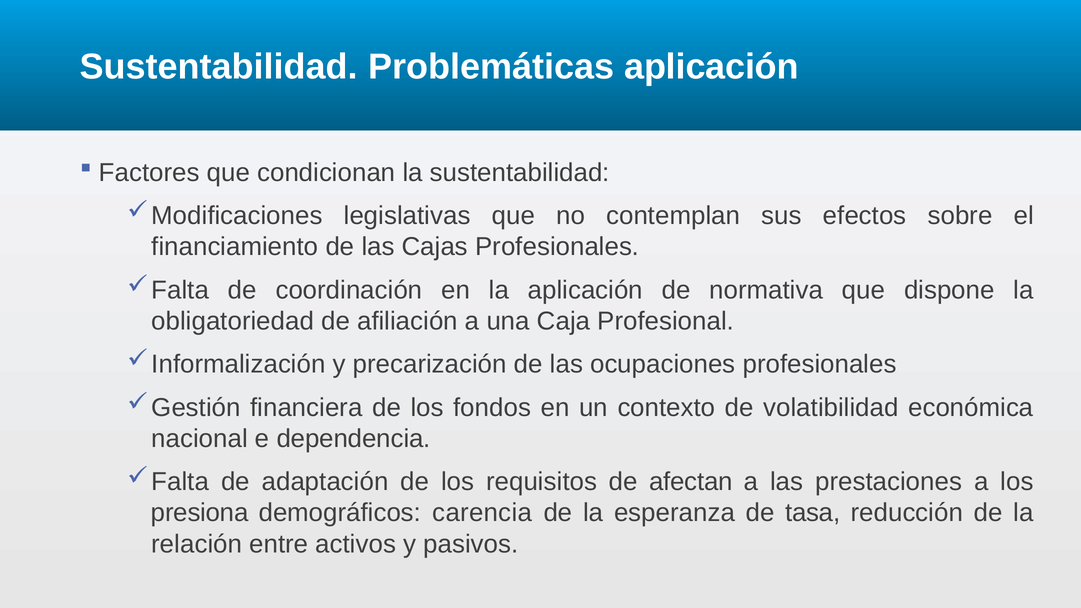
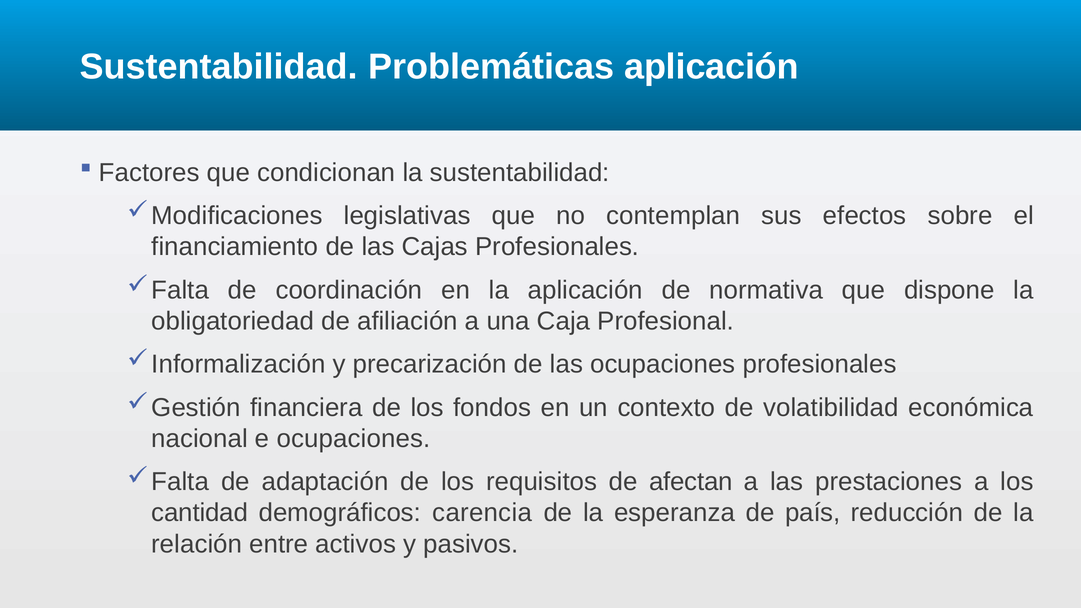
e dependencia: dependencia -> ocupaciones (353, 439)
presiona: presiona -> cantidad (200, 513)
tasa: tasa -> país (813, 513)
